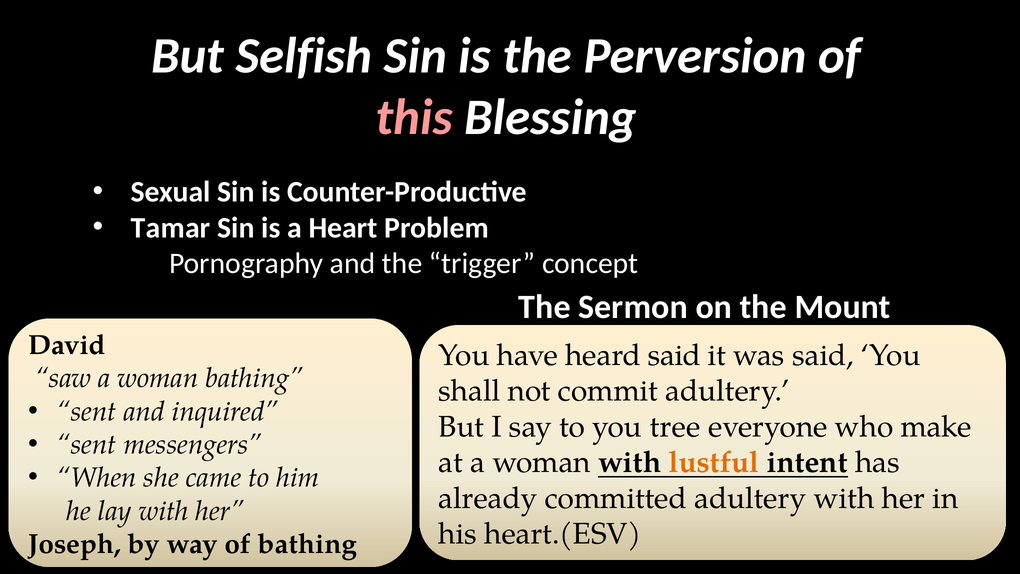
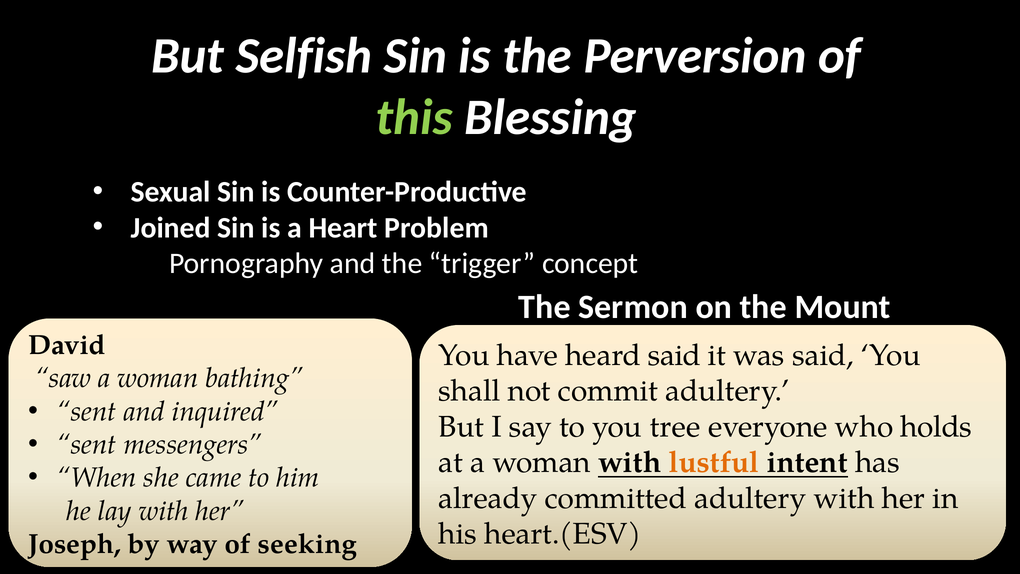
this colour: pink -> light green (414, 117)
Tamar: Tamar -> Joined (171, 228)
make: make -> holds (936, 427)
of bathing: bathing -> seeking (307, 544)
